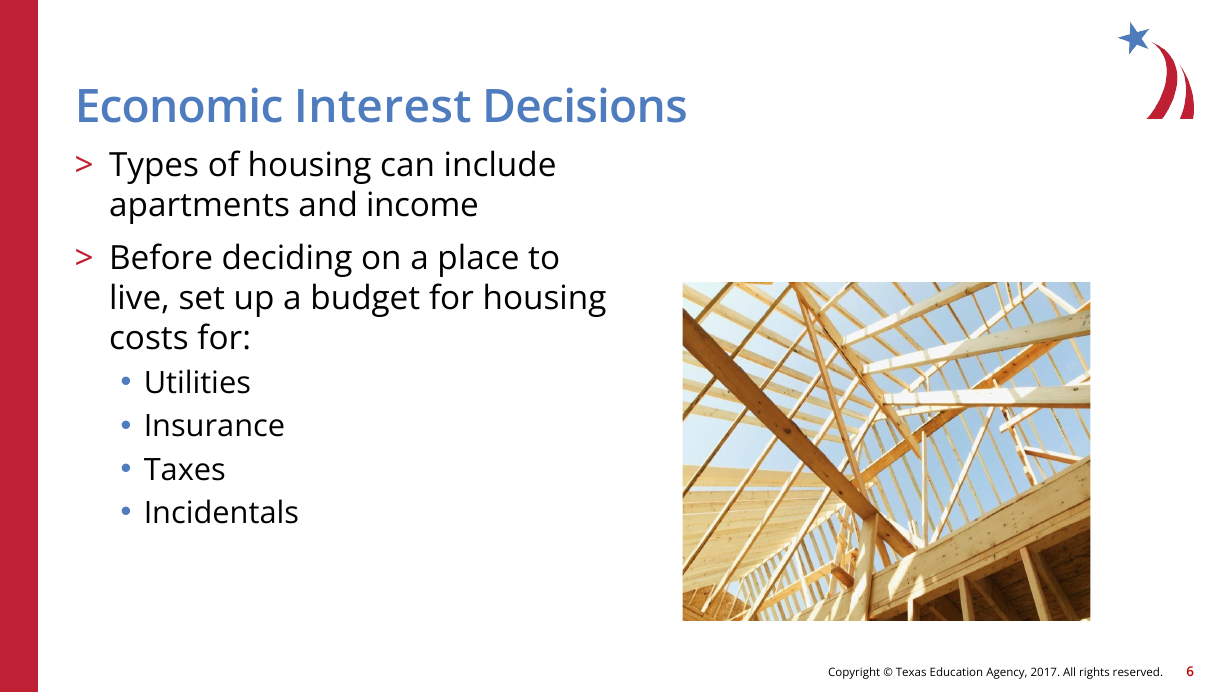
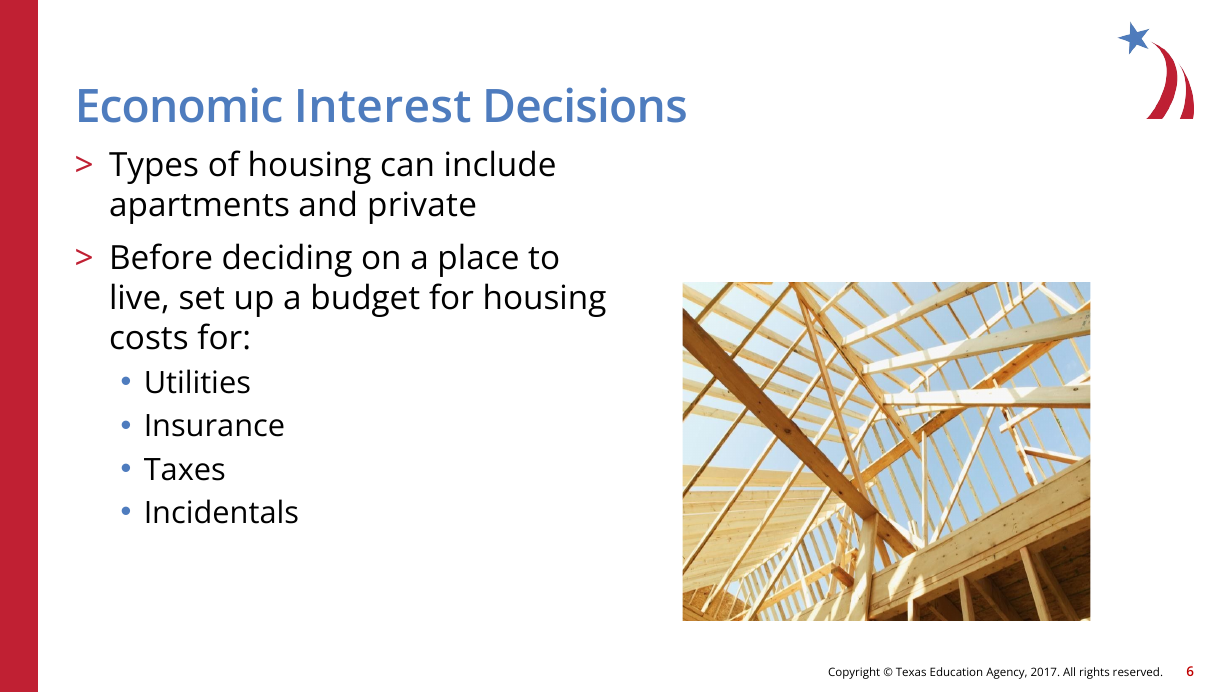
income: income -> private (422, 206)
